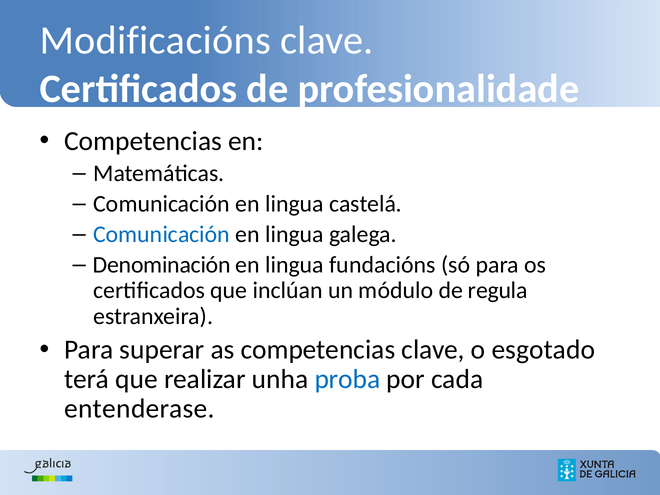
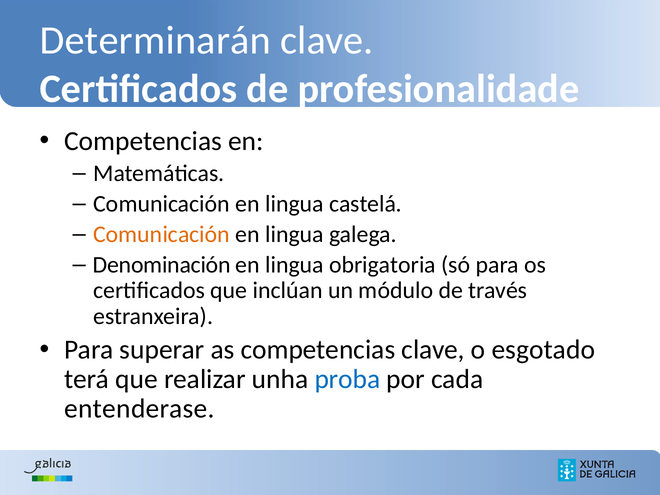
Modificacións: Modificacións -> Determinarán (155, 41)
Comunicación colour: blue -> orange (162, 234)
fundacións: fundacións -> obrigatoria (383, 265)
regula: regula -> través (498, 291)
